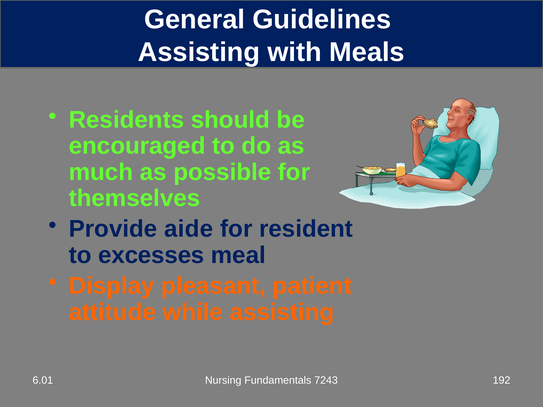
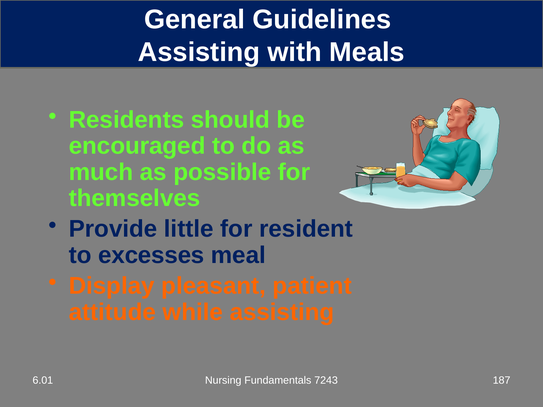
aide: aide -> little (189, 229)
192: 192 -> 187 (502, 381)
